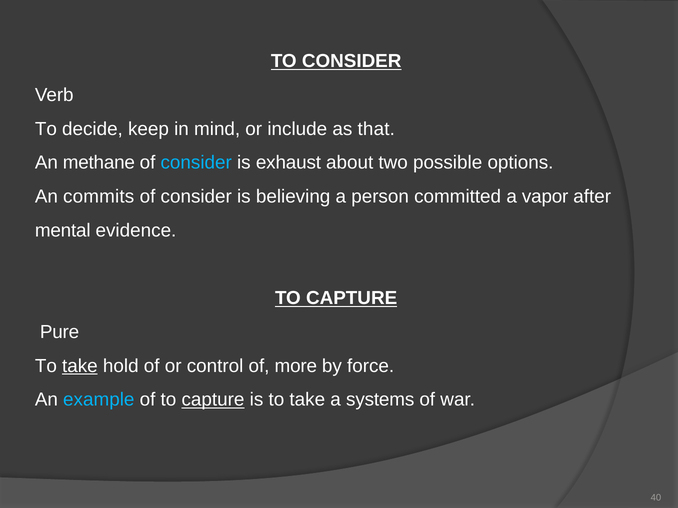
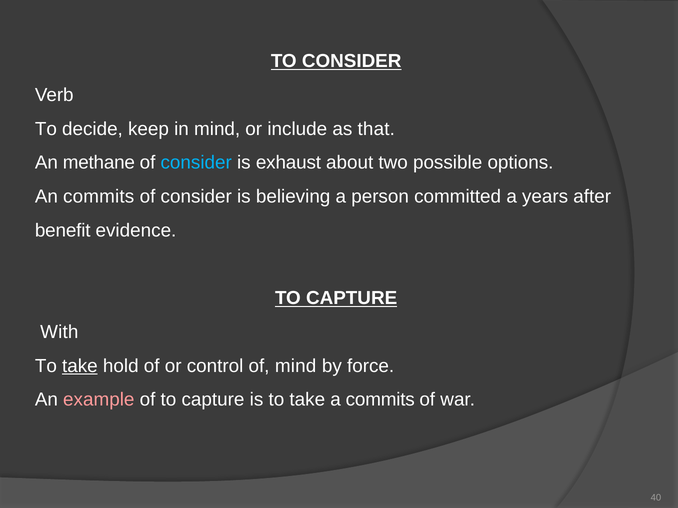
vapor: vapor -> years (545, 197)
mental: mental -> benefit (63, 231)
Pure: Pure -> With (59, 332)
of more: more -> mind (296, 366)
example colour: light blue -> pink (99, 400)
capture underline: present -> none (213, 400)
a systems: systems -> commits (380, 400)
